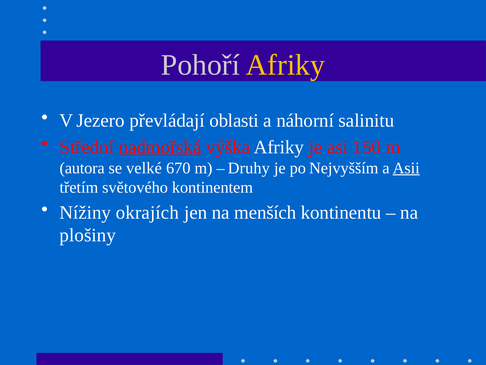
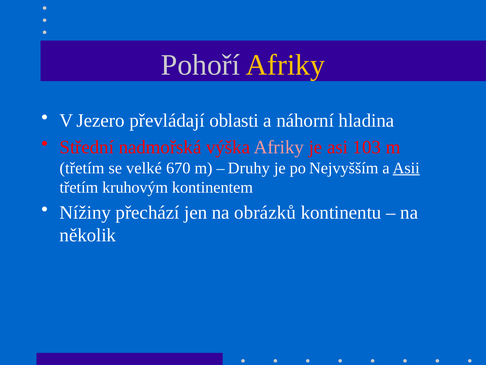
salinitu: salinitu -> hladina (366, 120)
nadmořská underline: present -> none (160, 147)
Afriky colour: white -> pink (279, 147)
150: 150 -> 103 (367, 147)
autora: autora -> třetím (82, 168)
světového: světového -> kruhovým (135, 187)
okrajích: okrajích -> přechází (148, 212)
menších: menších -> obrázků (265, 212)
plošiny: plošiny -> několik (88, 235)
